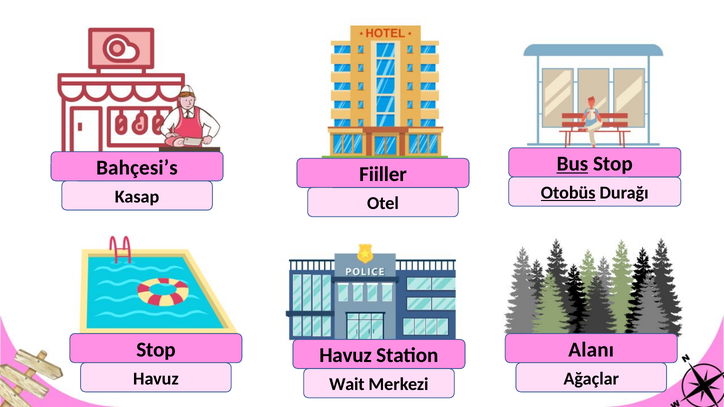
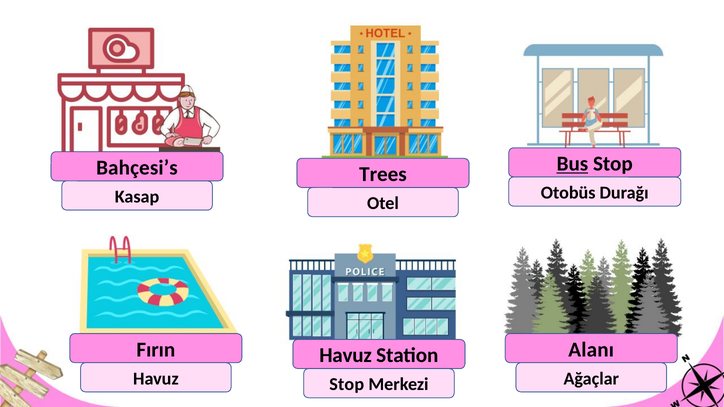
Fiiller: Fiiller -> Trees (383, 174)
Otobüs underline: present -> none (568, 193)
Stop: Stop -> Fırın (156, 350)
Wait: Wait -> Stop (347, 385)
